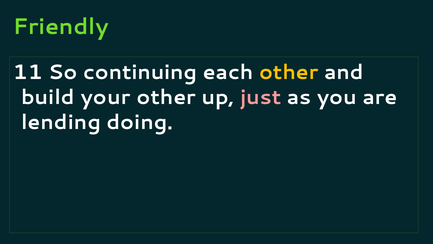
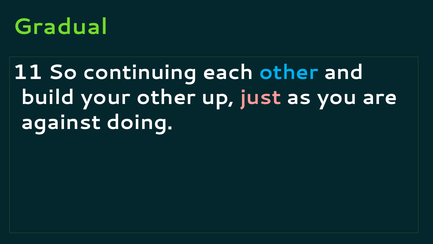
Friendly: Friendly -> Gradual (61, 27)
other colour: yellow -> light blue (289, 72)
lending: lending -> against (61, 122)
